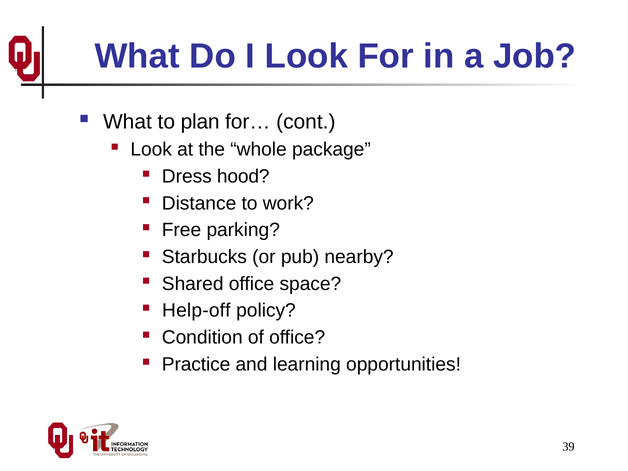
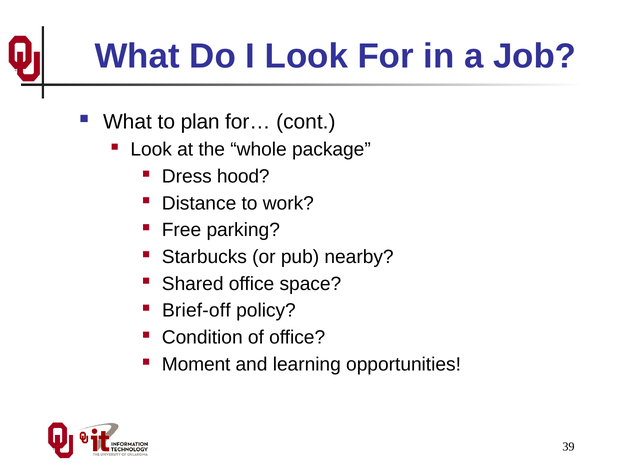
Help-off: Help-off -> Brief-off (196, 311)
Practice: Practice -> Moment (196, 364)
